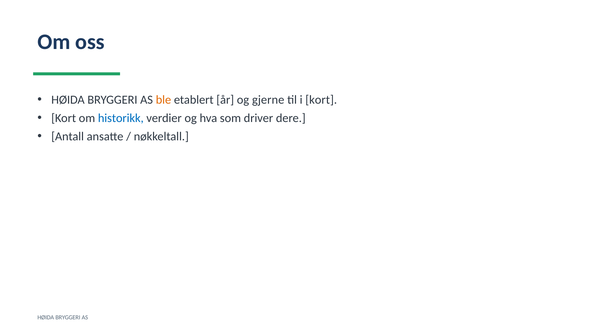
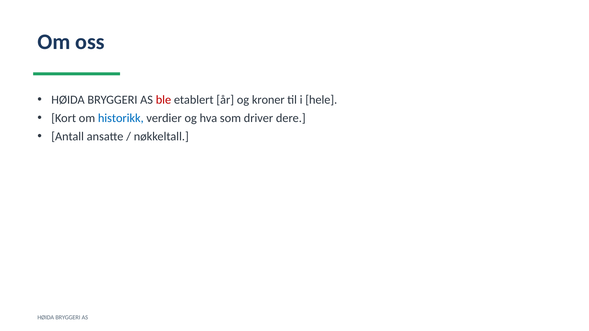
ble colour: orange -> red (163, 100)
gjerne: gjerne -> kroner (268, 100)
i kort: kort -> hele (321, 100)
